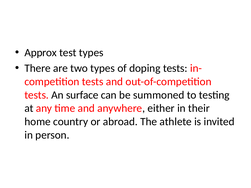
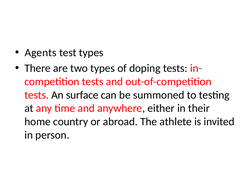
Approx: Approx -> Agents (41, 53)
